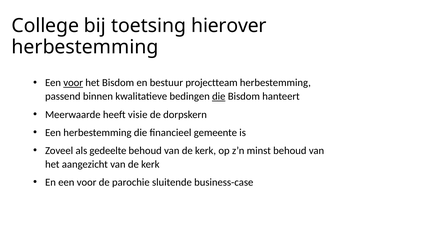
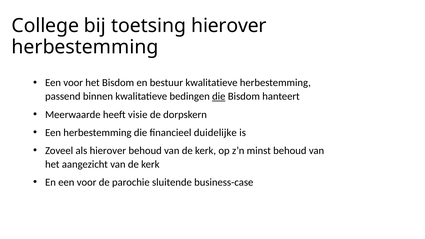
voor underline: present -> none (73, 83)
bestuur projectteam: projectteam -> kwalitatieve (211, 83)
gemeente: gemeente -> duidelijke (215, 133)
als gedeelte: gedeelte -> hierover (108, 151)
